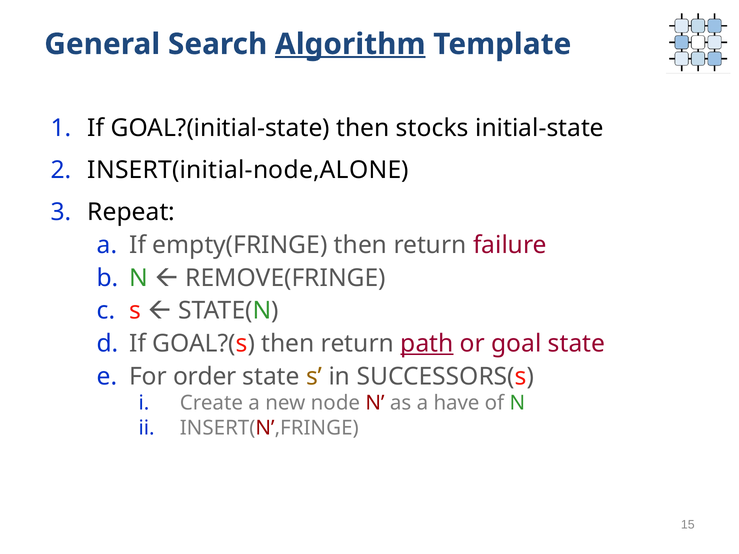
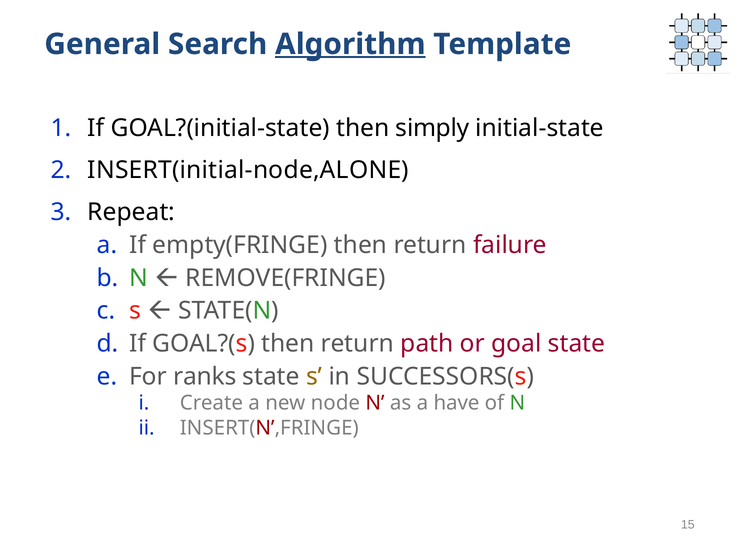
stocks: stocks -> simply (433, 128)
path underline: present -> none (427, 344)
order: order -> ranks (205, 377)
